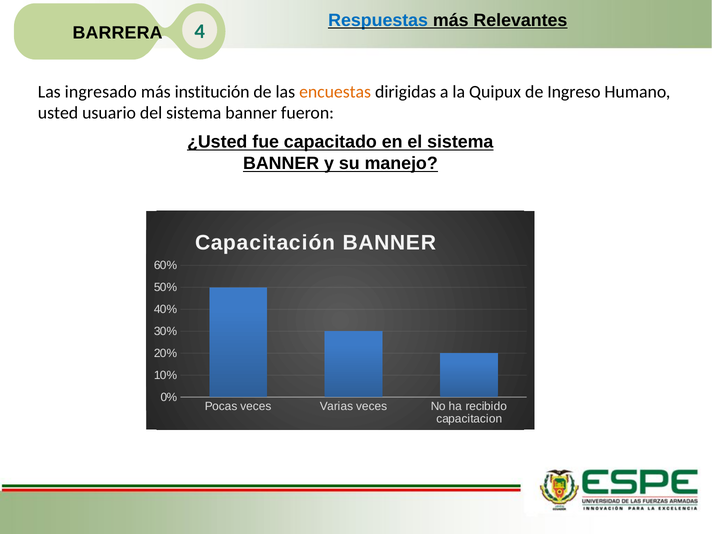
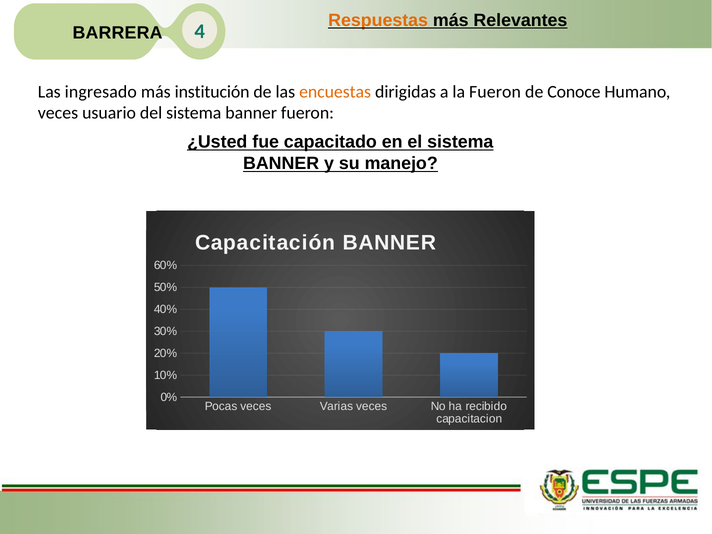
Respuestas colour: blue -> orange (378, 20)
la Quipux: Quipux -> Fueron (495, 92)
Ingreso: Ingreso -> Conoce (574, 92)
usted: usted -> veces (58, 113)
